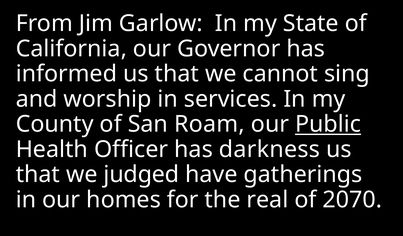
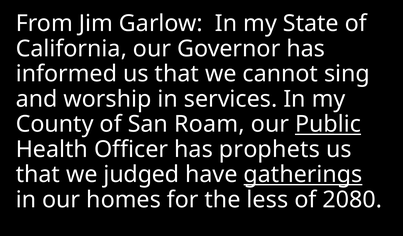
darkness: darkness -> prophets (269, 149)
gatherings underline: none -> present (303, 175)
real: real -> less (267, 200)
2070: 2070 -> 2080 (352, 200)
